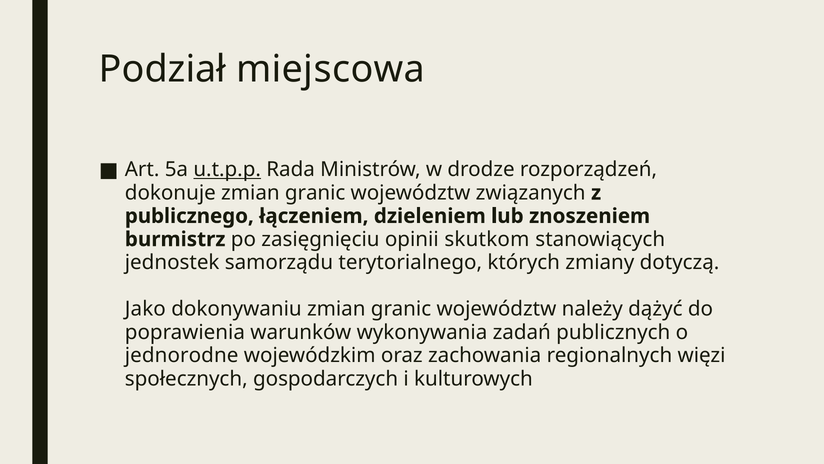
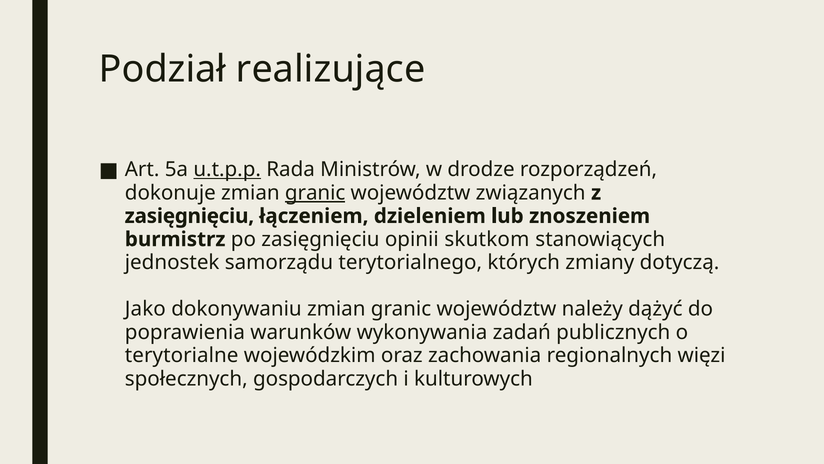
miejscowa: miejscowa -> realizujące (331, 69)
granic underline: none -> present (315, 193)
publicznego: publicznego -> zasięgnięciu (189, 216)
jednorodne: jednorodne -> terytorialne (182, 355)
